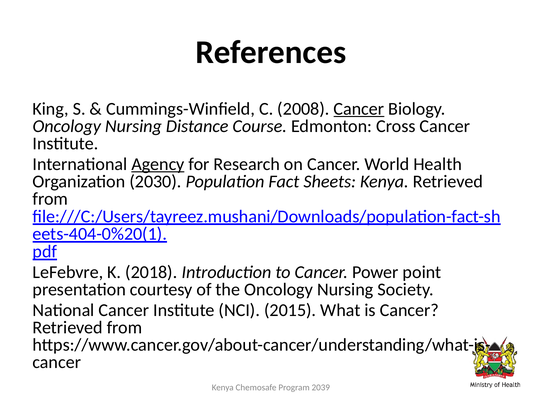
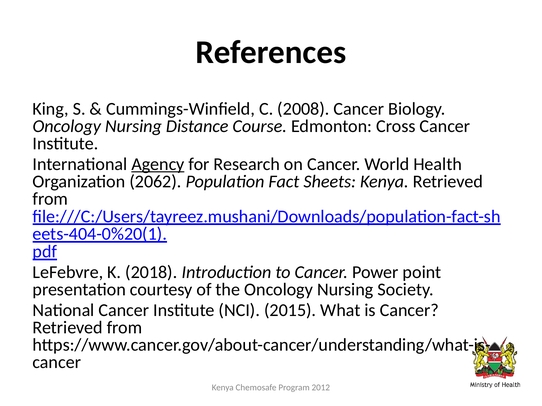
Cancer underline: present -> none (359, 109)
2030: 2030 -> 2062 (155, 182)
2039: 2039 -> 2012 (321, 388)
